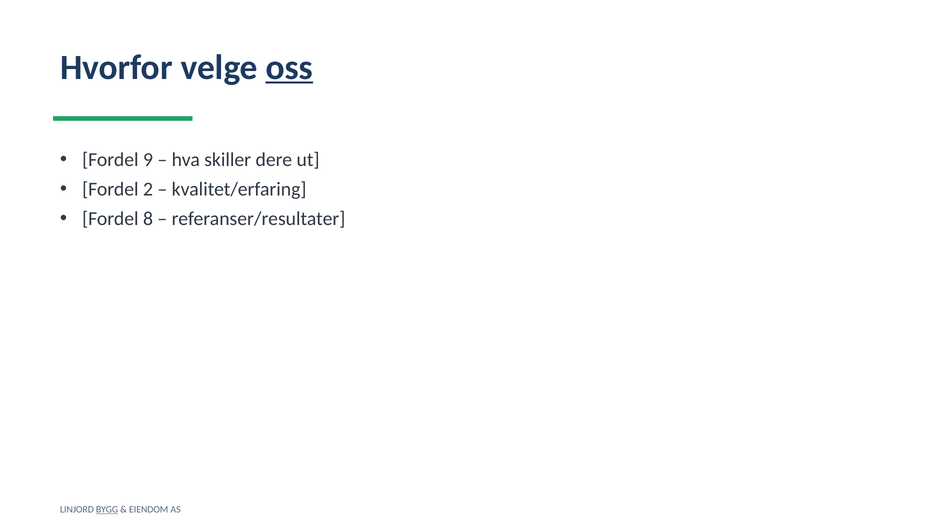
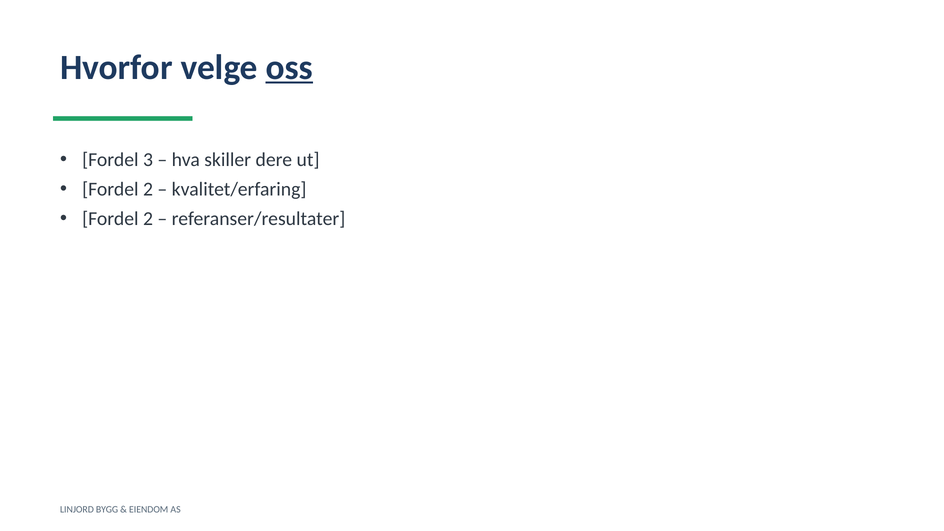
9: 9 -> 3 (148, 160)
8: 8 -> 2 (148, 219)
BYGG underline: present -> none (107, 509)
